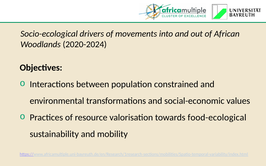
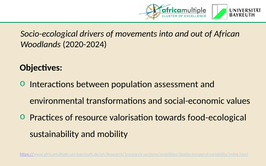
constrained: constrained -> assessment (176, 84)
